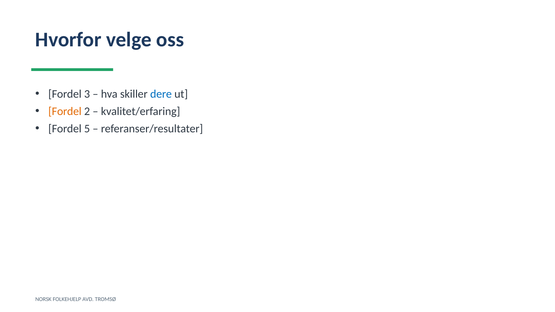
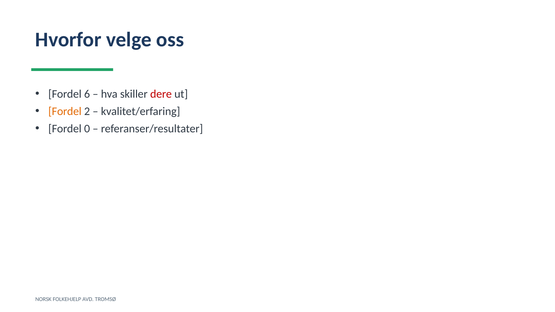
3: 3 -> 6 (87, 94)
dere colour: blue -> red (161, 94)
5: 5 -> 0 (87, 129)
